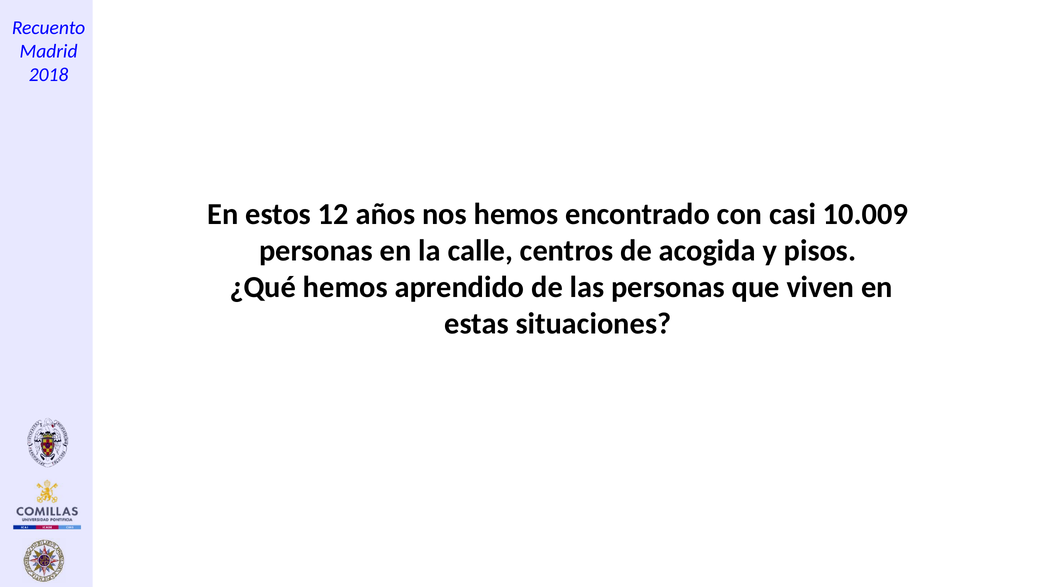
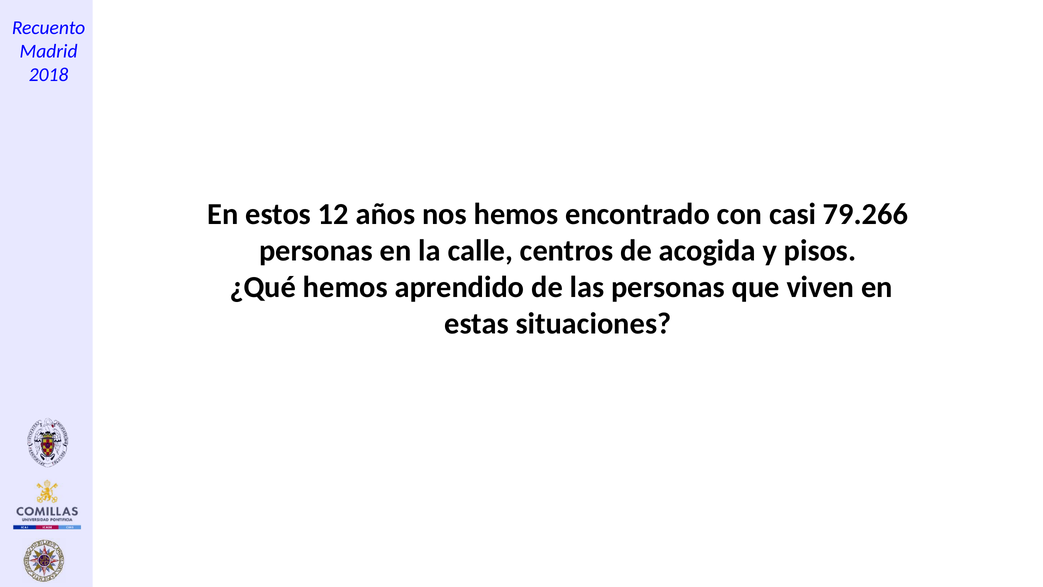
10.009: 10.009 -> 79.266 (866, 214)
